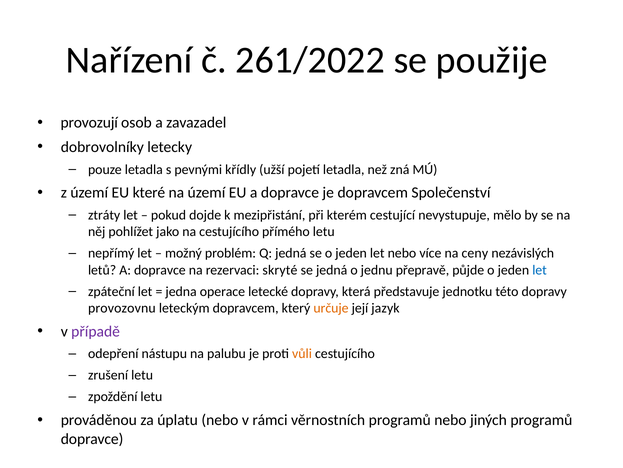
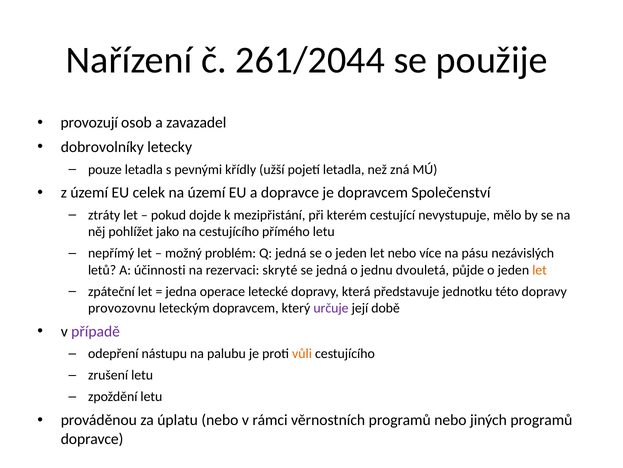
261/2022: 261/2022 -> 261/2044 (310, 60)
které: které -> celek (149, 193)
ceny: ceny -> pásu (475, 253)
letů A dopravce: dopravce -> účinnosti (160, 270)
přepravě: přepravě -> dvouletá (422, 270)
let colour: blue -> orange (540, 270)
určuje colour: orange -> purple (331, 308)
jazyk: jazyk -> době (386, 308)
